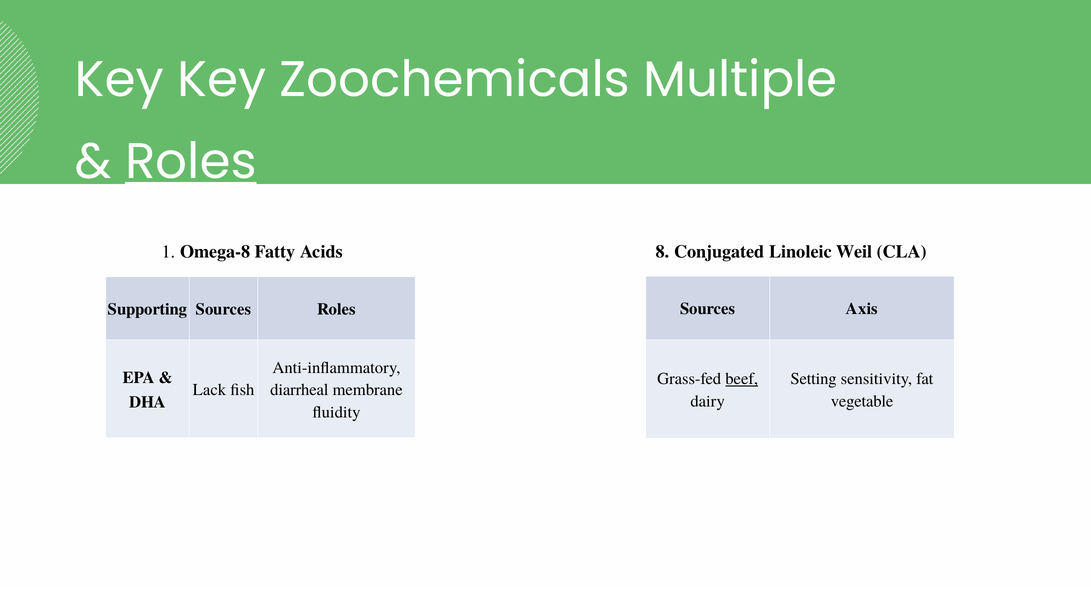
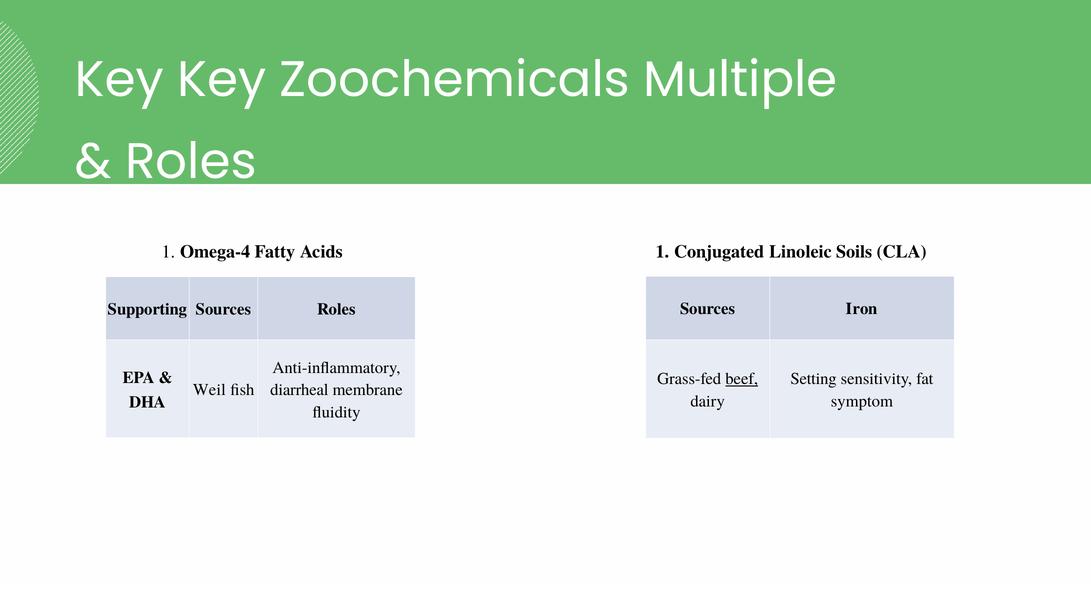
Roles underline: present -> none (191, 162)
Omega-8: Omega-8 -> Omega-4 (215, 252)
Acids 8: 8 -> 1 (663, 252)
Weil: Weil -> Soils (854, 252)
Axis: Axis -> Iron (862, 309)
Lack: Lack -> Weil (209, 390)
vegetable: vegetable -> symptom (862, 402)
